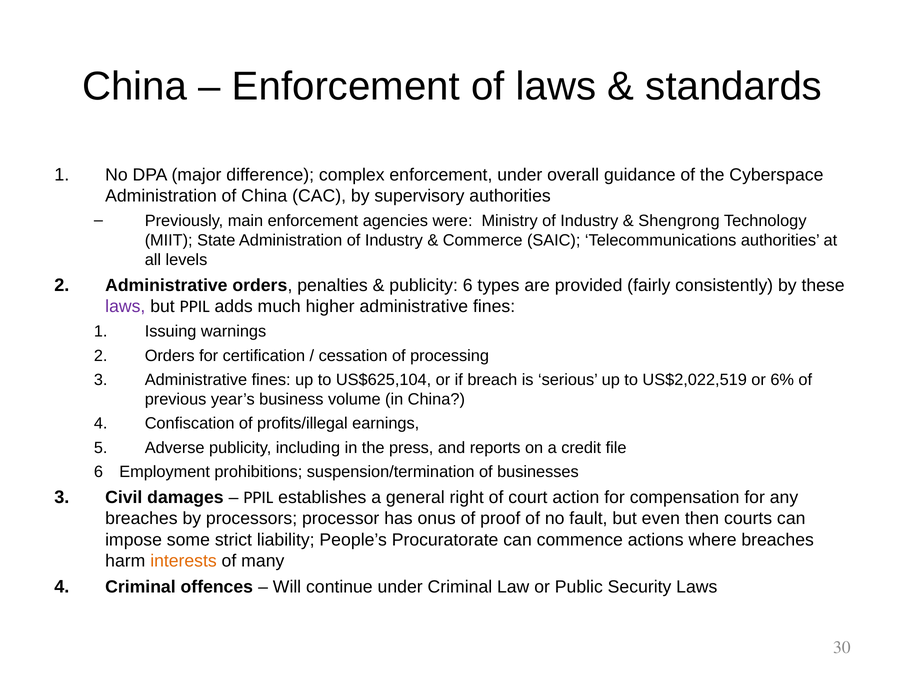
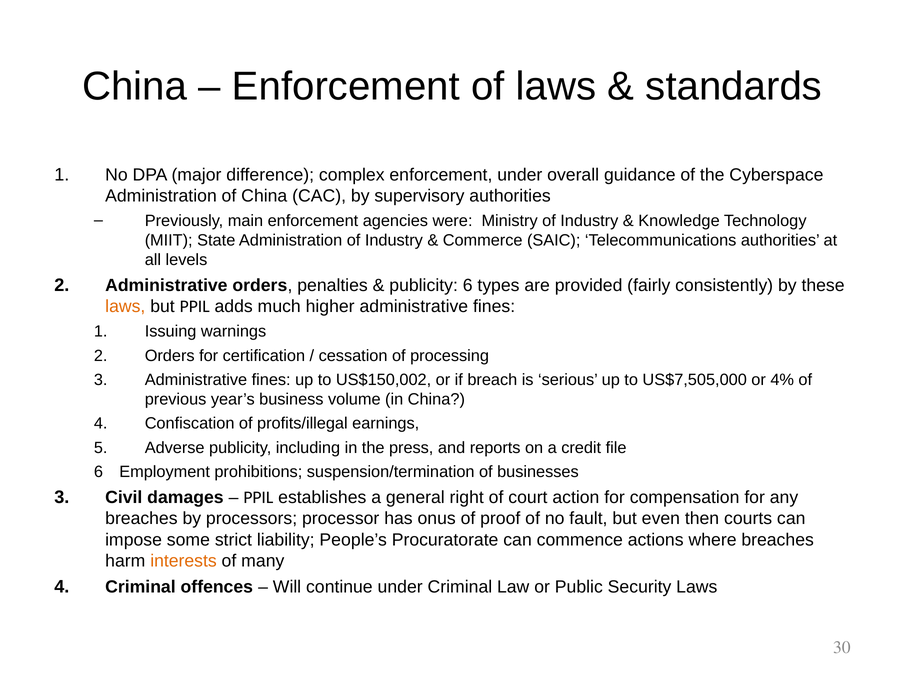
Shengrong: Shengrong -> Knowledge (679, 221)
laws colour: purple -> orange (125, 307)
US$625,104: US$625,104 -> US$150,002 (384, 380)
US$2,022,519: US$2,022,519 -> US$7,505,000 (695, 380)
6%: 6% -> 4% (782, 380)
